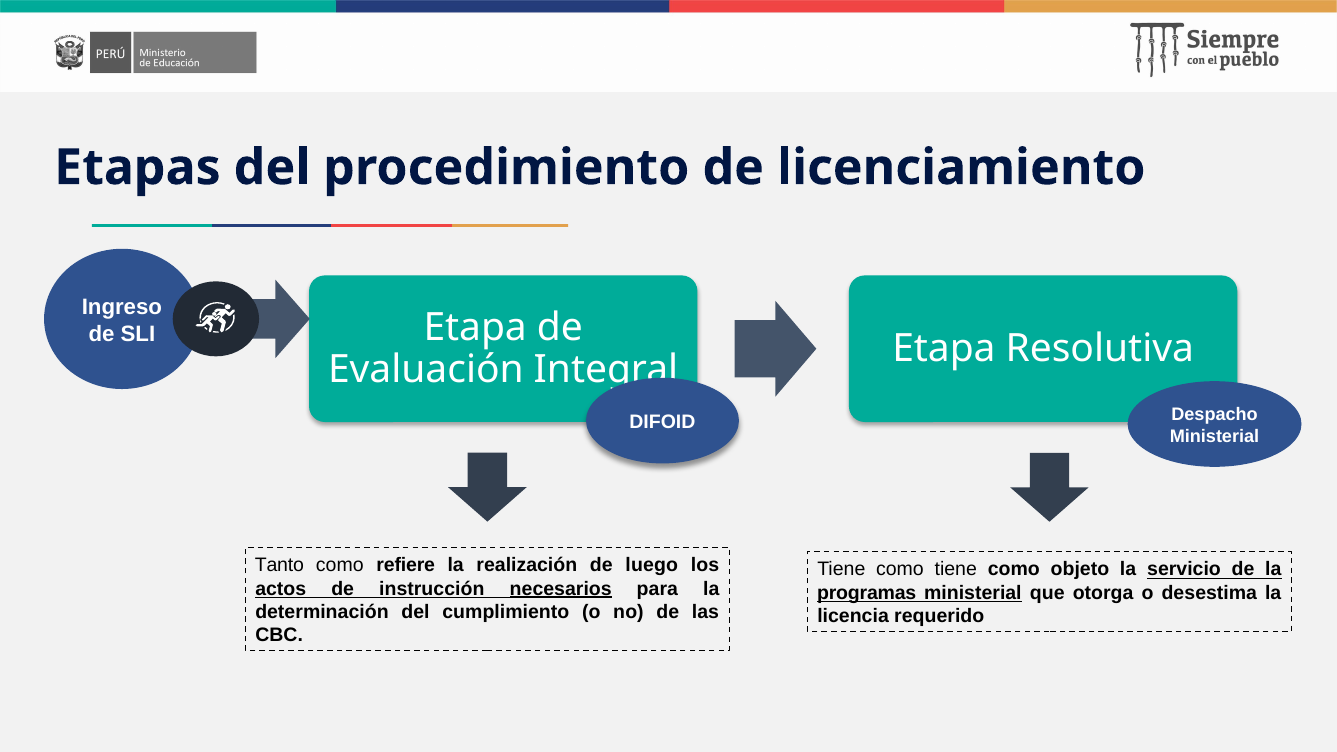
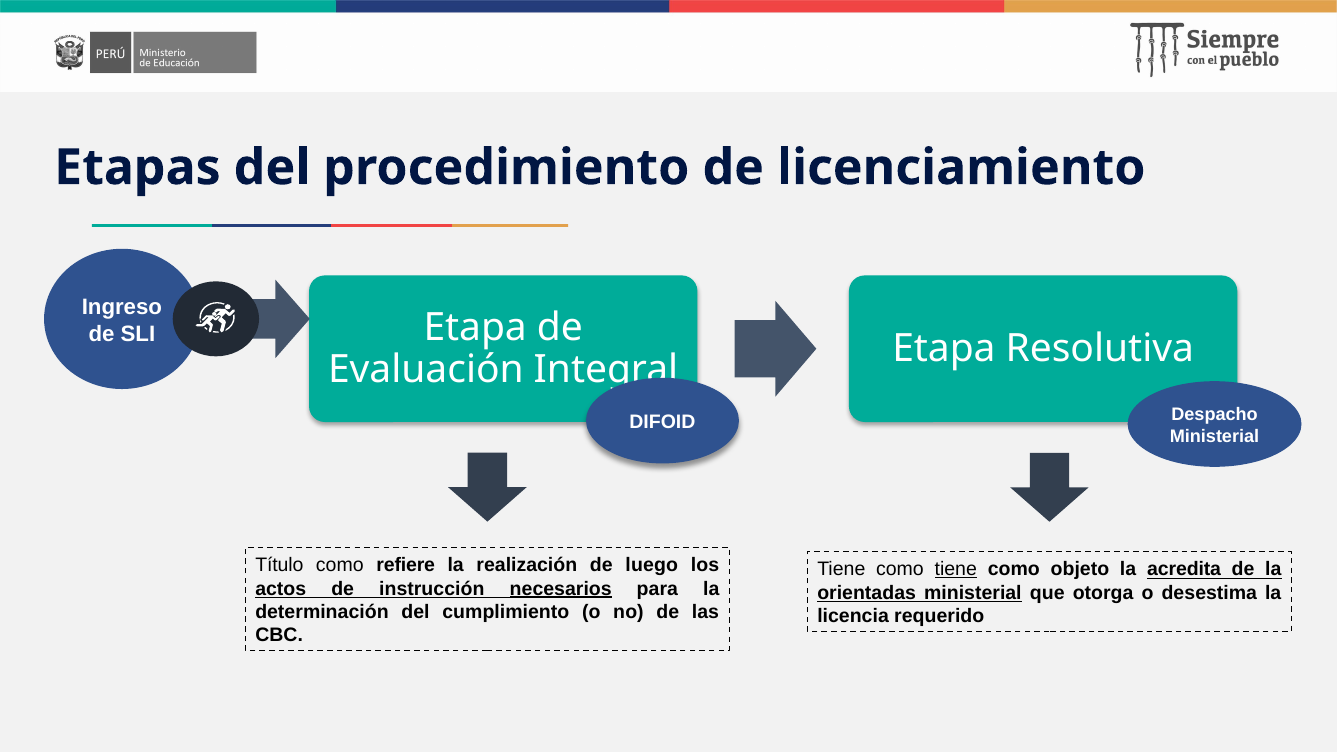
Tanto: Tanto -> Título (279, 565)
tiene underline: none -> present (956, 570)
servicio: servicio -> acredita (1184, 570)
programas: programas -> orientadas (867, 593)
